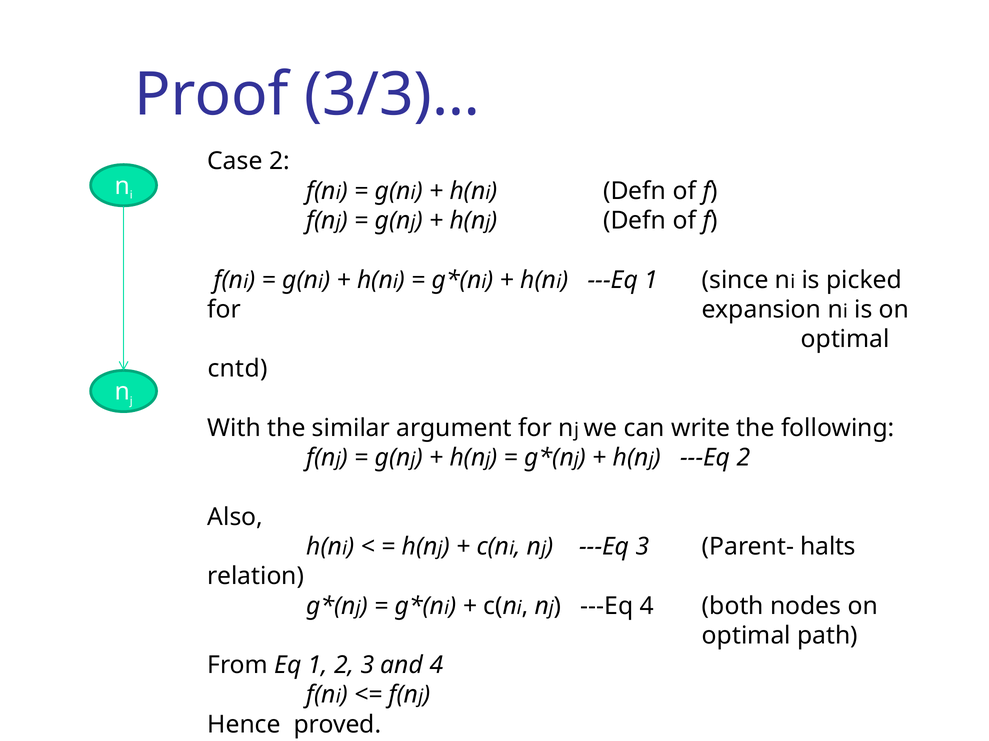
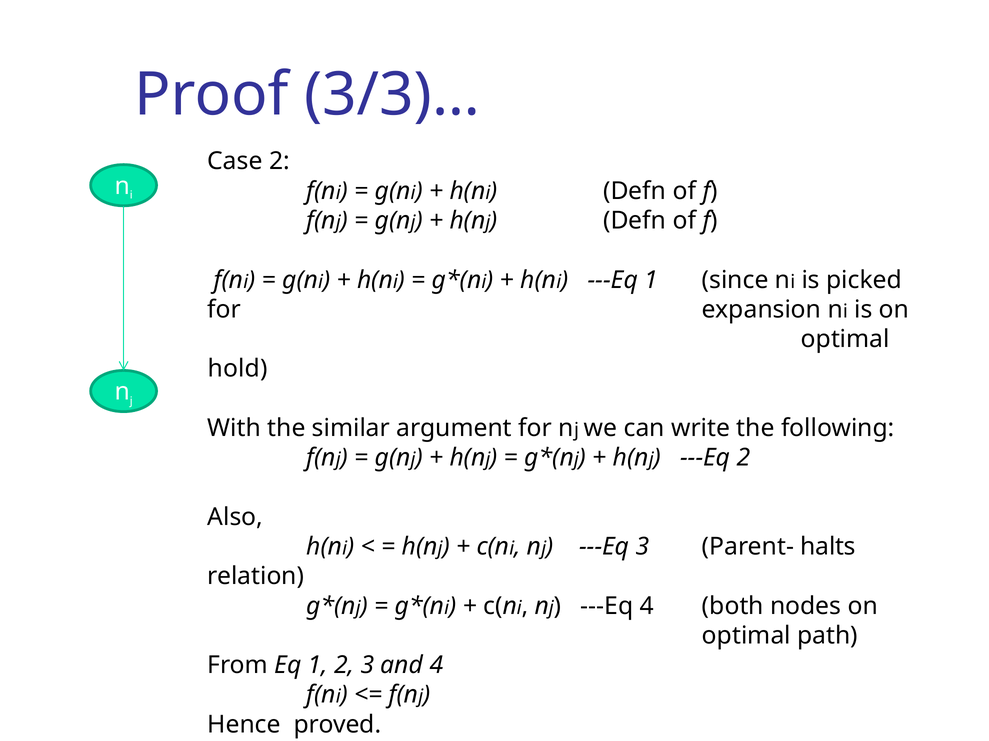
cntd: cntd -> hold (238, 369)
